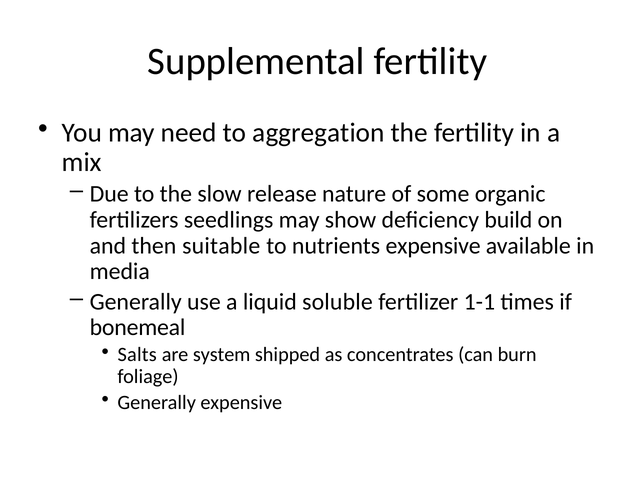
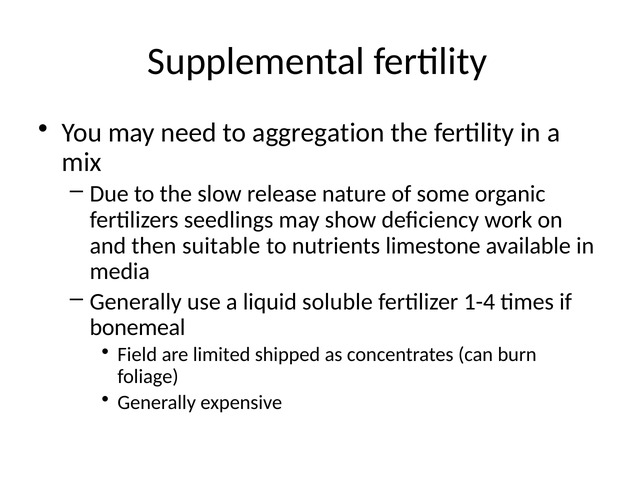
build: build -> work (508, 220)
nutrients expensive: expensive -> limestone (433, 245)
1-1: 1-1 -> 1-4 (479, 301)
Salts: Salts -> Field (137, 354)
system: system -> limited (222, 354)
